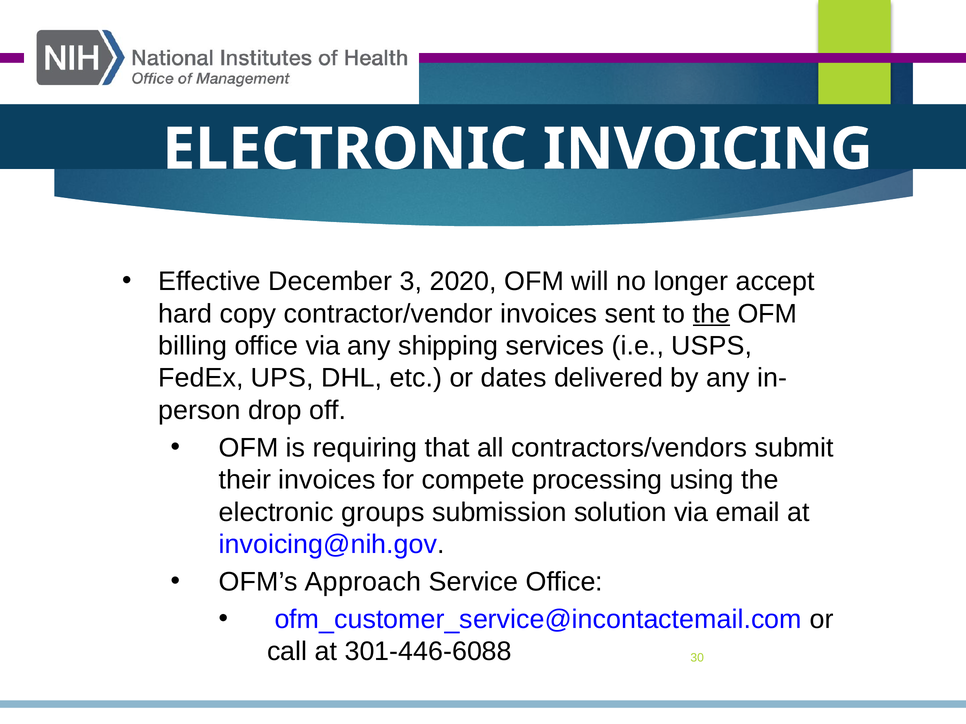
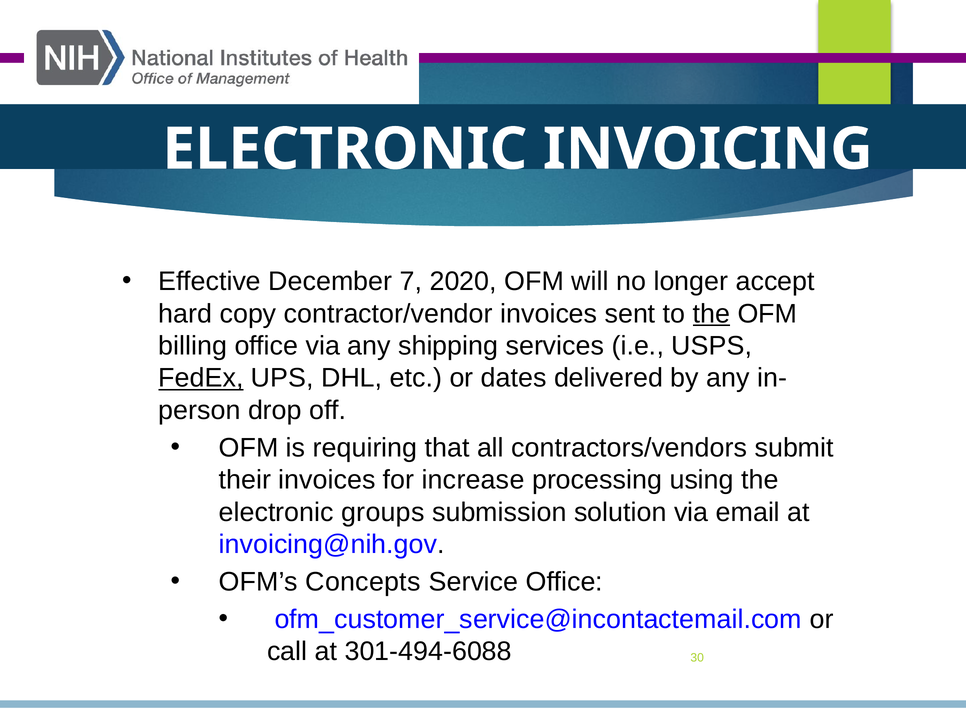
3: 3 -> 7 (411, 282)
FedEx underline: none -> present (201, 378)
compete: compete -> increase (473, 480)
Approach: Approach -> Concepts (363, 582)
301-446-6088: 301-446-6088 -> 301-494-6088 (428, 652)
